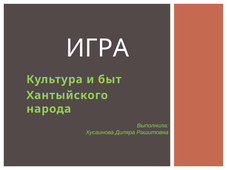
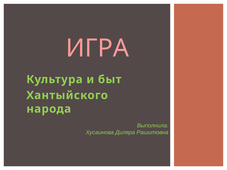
ИГРА colour: white -> pink (97, 48)
